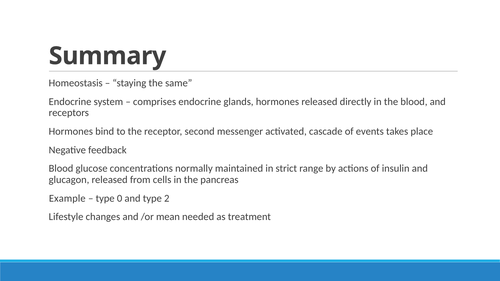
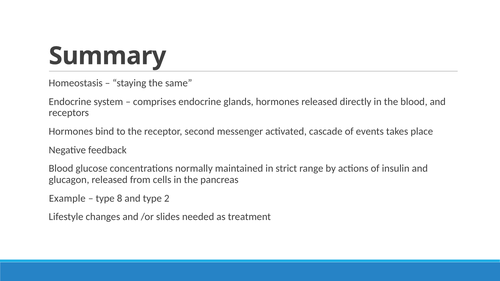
0: 0 -> 8 (120, 198)
mean: mean -> slides (168, 217)
